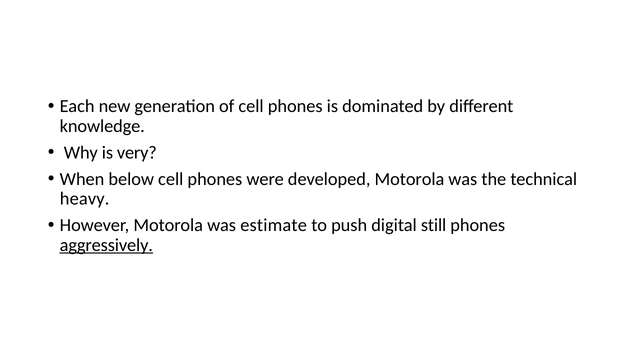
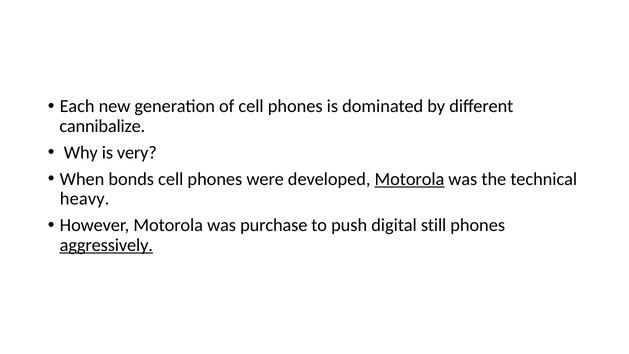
knowledge: knowledge -> cannibalize (102, 126)
below: below -> bonds (131, 179)
Motorola underline: none -> present (409, 179)
estimate: estimate -> purchase (274, 225)
